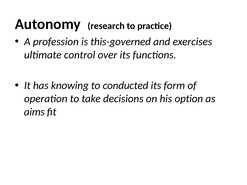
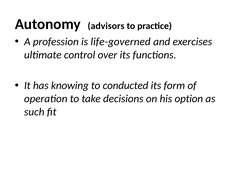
research: research -> advisors (106, 26)
this-governed: this-governed -> life-governed (121, 42)
aims: aims -> such (34, 112)
